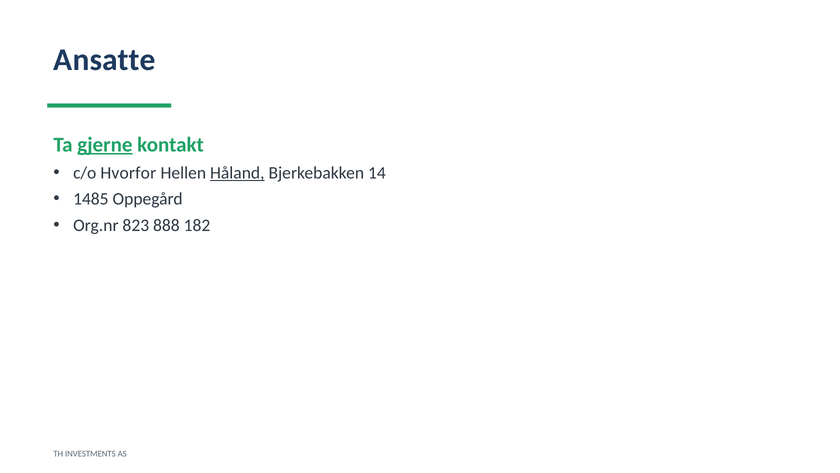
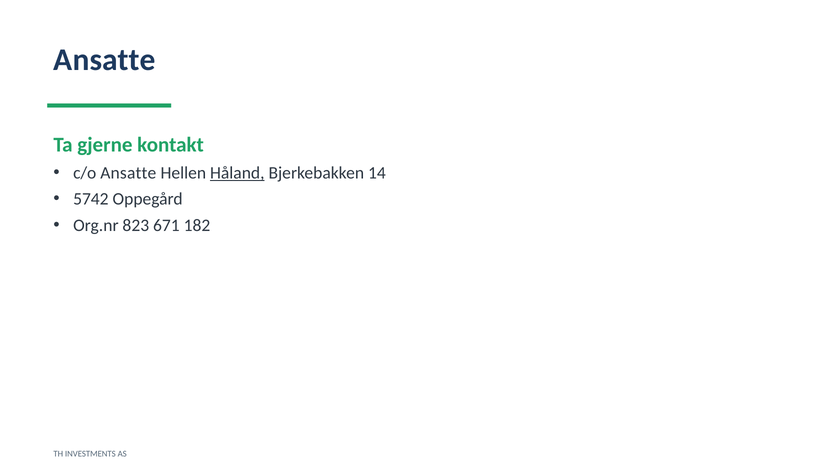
gjerne underline: present -> none (105, 145)
c/o Hvorfor: Hvorfor -> Ansatte (128, 173)
1485: 1485 -> 5742 (91, 199)
888: 888 -> 671 (166, 225)
